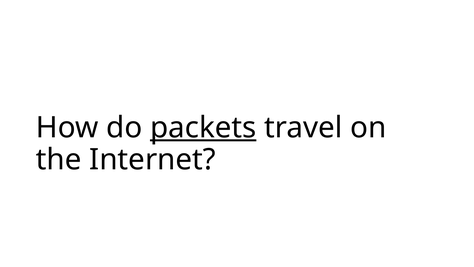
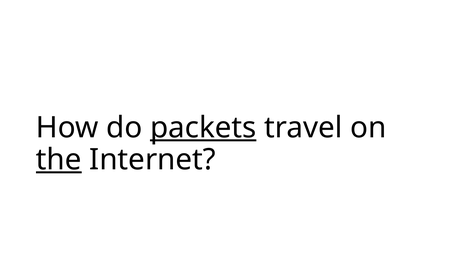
the underline: none -> present (59, 159)
